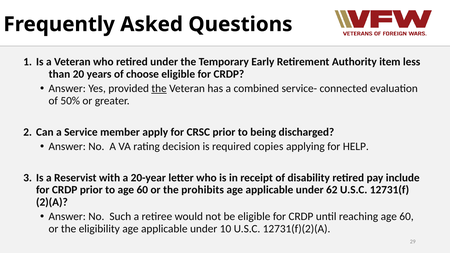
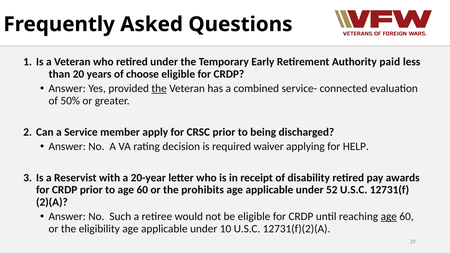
item: item -> paid (390, 62)
copies: copies -> waiver (269, 147)
include: include -> awards (403, 178)
62: 62 -> 52 (332, 190)
age underline: none -> present (389, 217)
